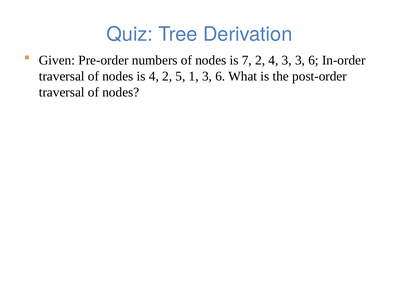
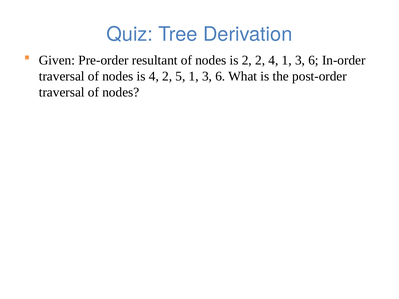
numbers: numbers -> resultant (155, 60)
is 7: 7 -> 2 (247, 60)
4 3: 3 -> 1 (287, 60)
